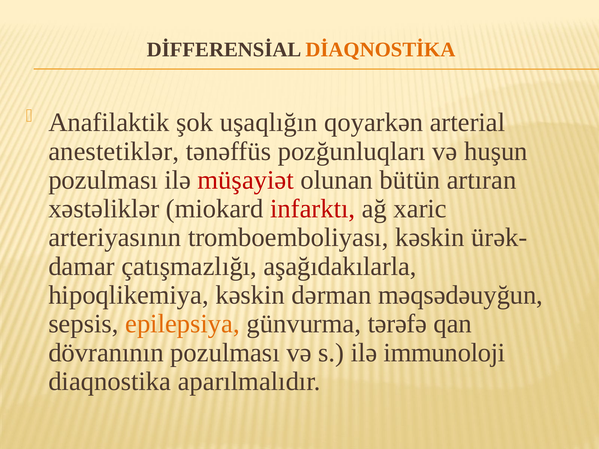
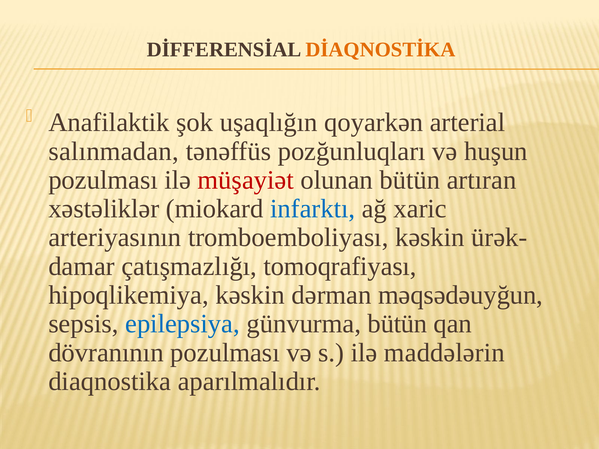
anestetiklər: anestetiklər -> salınmadan (114, 151)
infarktı colour: red -> blue (313, 209)
aşağıdakılarla: aşağıdakılarla -> tomoqrafiyası (340, 266)
epilepsiya colour: orange -> blue (182, 324)
günvurma tərəfə: tərəfə -> bütün (397, 324)
immunoloji: immunoloji -> maddələrin (444, 353)
